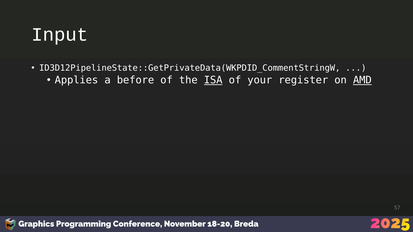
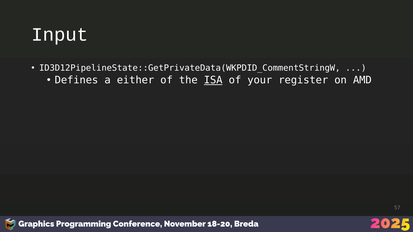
Applies: Applies -> Defines (76, 80)
before: before -> either (136, 80)
AMD underline: present -> none (362, 80)
